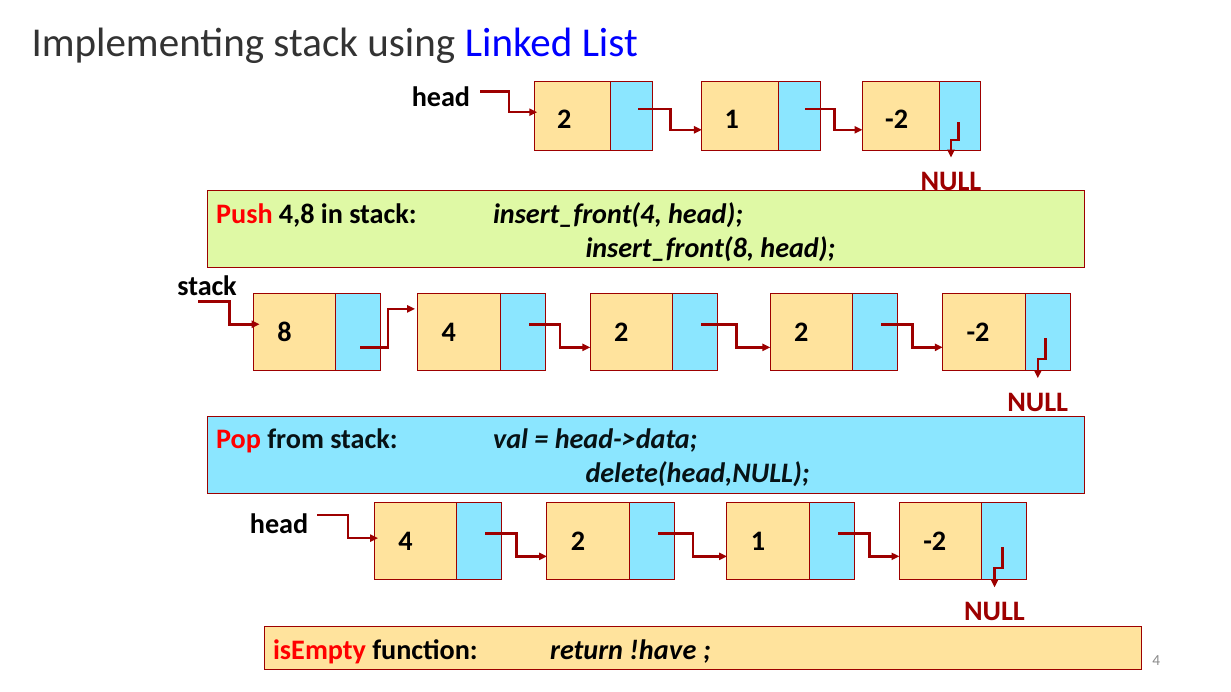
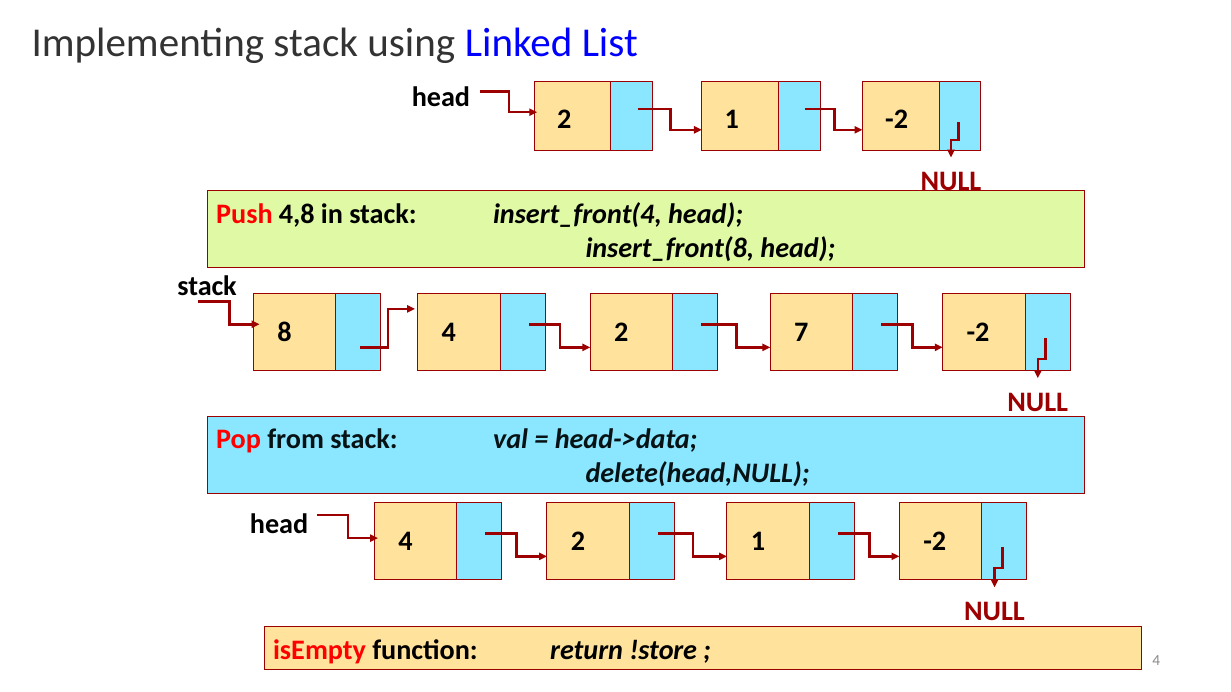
2 2: 2 -> 7 (801, 333)
!have: !have -> !store (663, 650)
